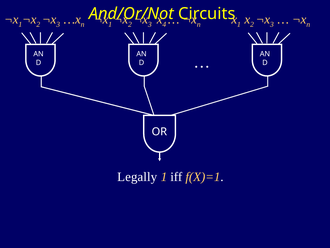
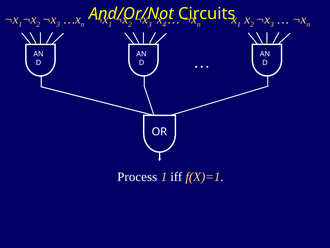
Legally: Legally -> Process (137, 177)
